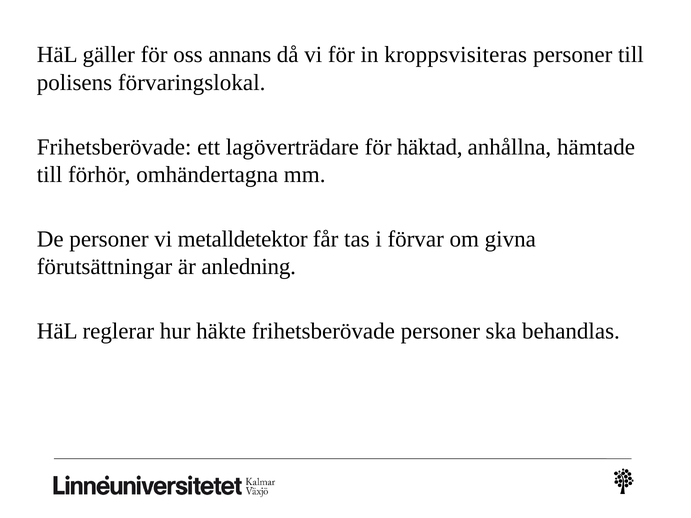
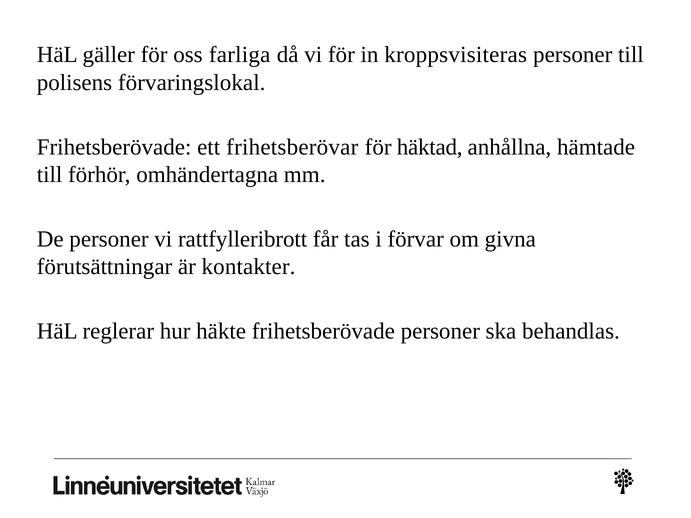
annans: annans -> farliga (240, 55)
lagöverträdare: lagöverträdare -> frihetsberövar (292, 147)
metalldetektor: metalldetektor -> rattfylleribrott (243, 239)
anledning: anledning -> kontakter (249, 267)
